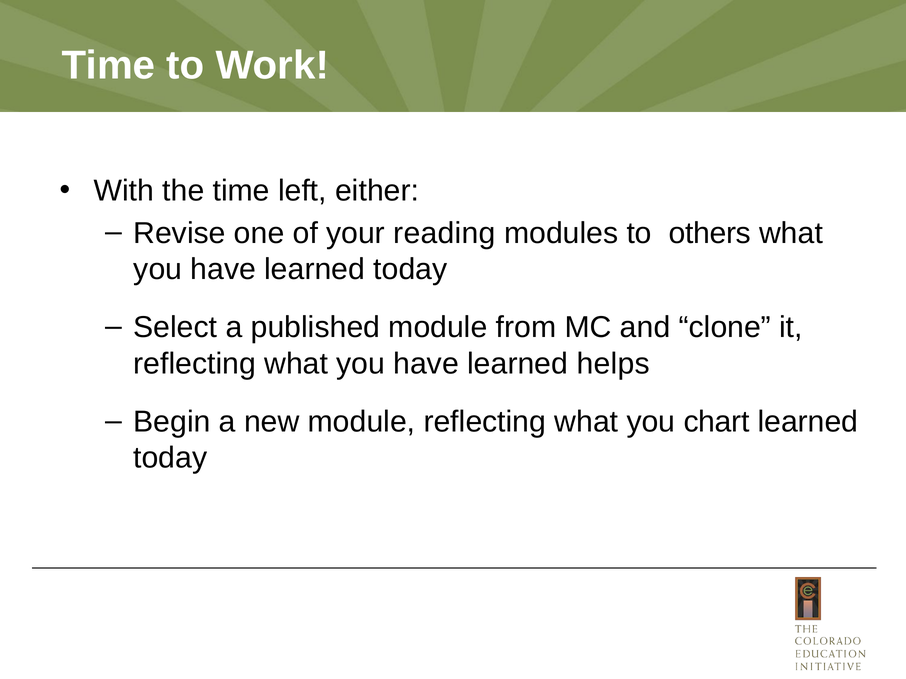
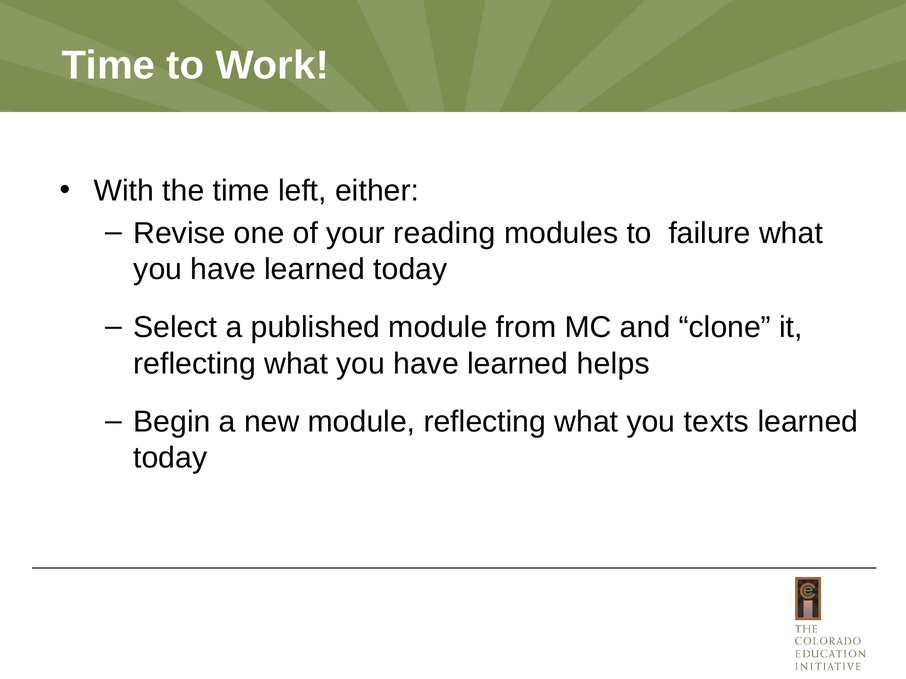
others: others -> failure (710, 233)
chart: chart -> texts (716, 422)
